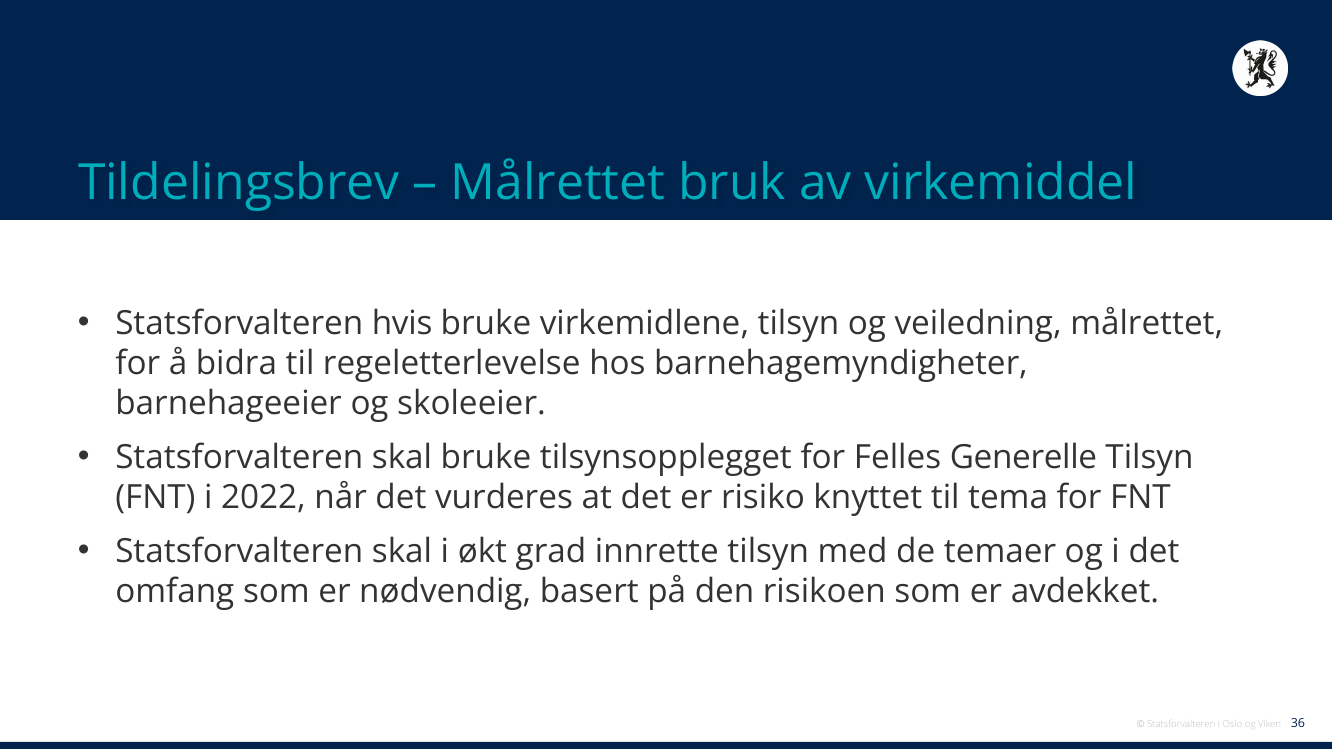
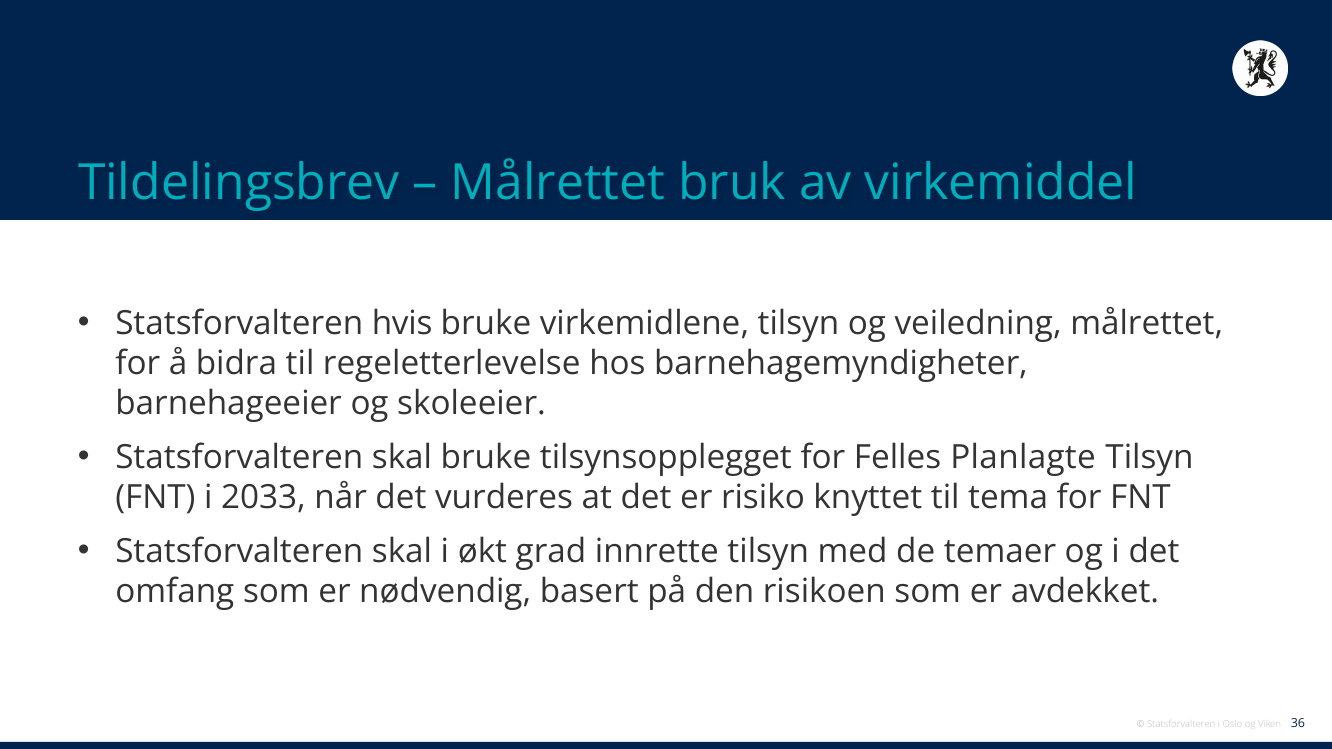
Generelle: Generelle -> Planlagte (1023, 457)
2022: 2022 -> 2033 (263, 497)
